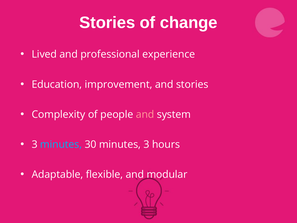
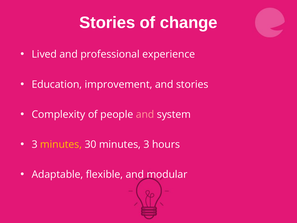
minutes colour: light blue -> yellow (61, 144)
